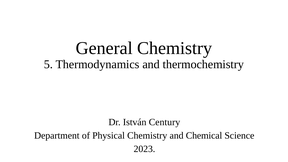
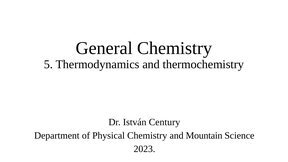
Chemical: Chemical -> Mountain (204, 136)
